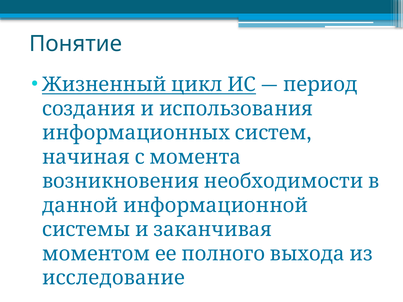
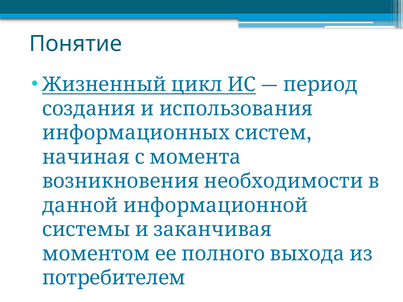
исследование: исследование -> потребителем (114, 278)
